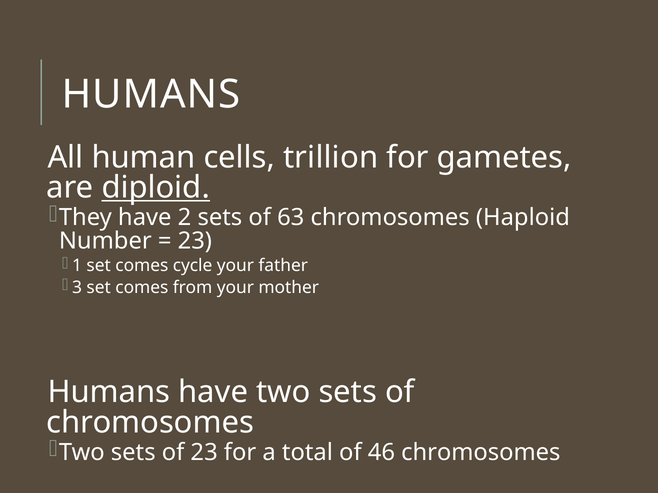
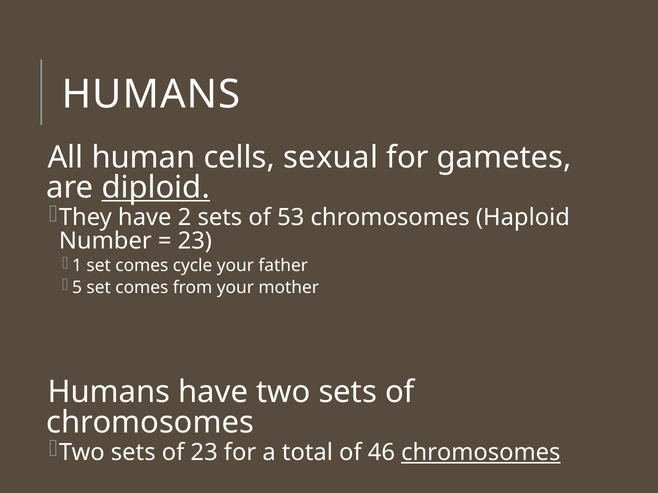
trillion: trillion -> sexual (331, 157)
63: 63 -> 53 (291, 218)
3: 3 -> 5 (77, 288)
chromosomes underline: none -> present (481, 453)
